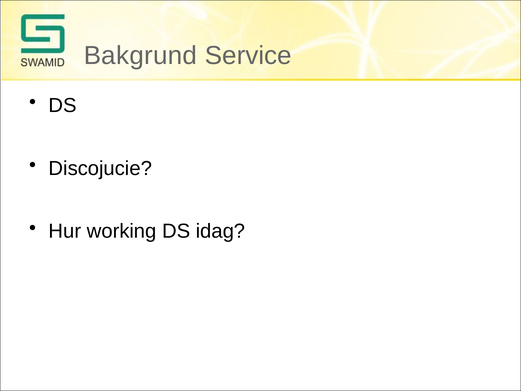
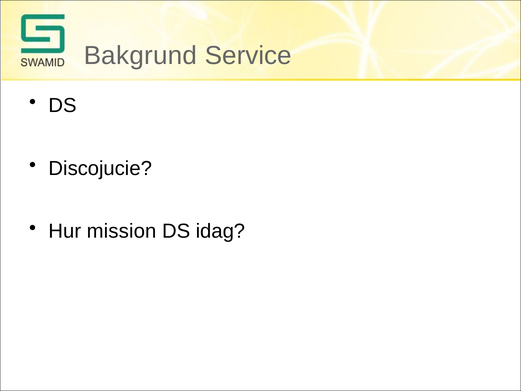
working: working -> mission (122, 231)
